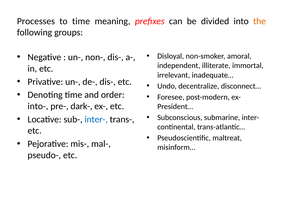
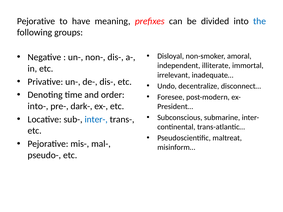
Processes: Processes -> Pejorative (36, 21)
to time: time -> have (81, 21)
the colour: orange -> blue (260, 21)
